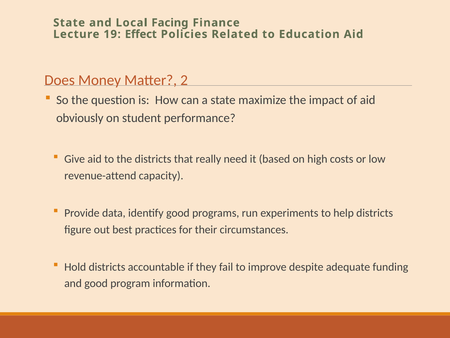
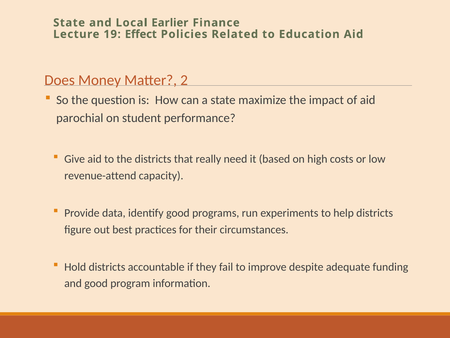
Facing: Facing -> Earlier (170, 23)
obviously: obviously -> parochial (80, 118)
